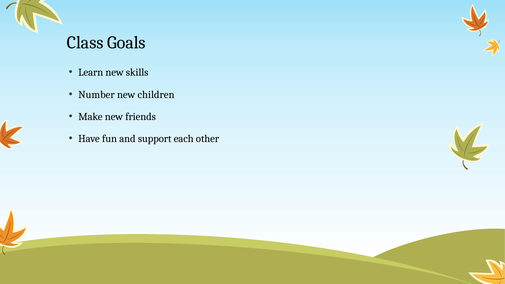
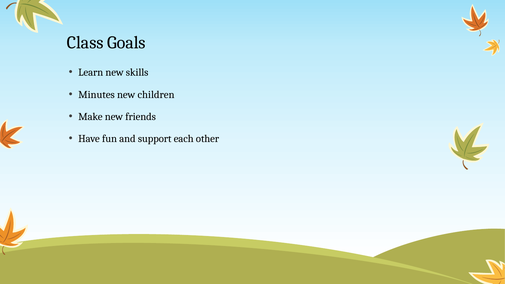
Number: Number -> Minutes (96, 95)
